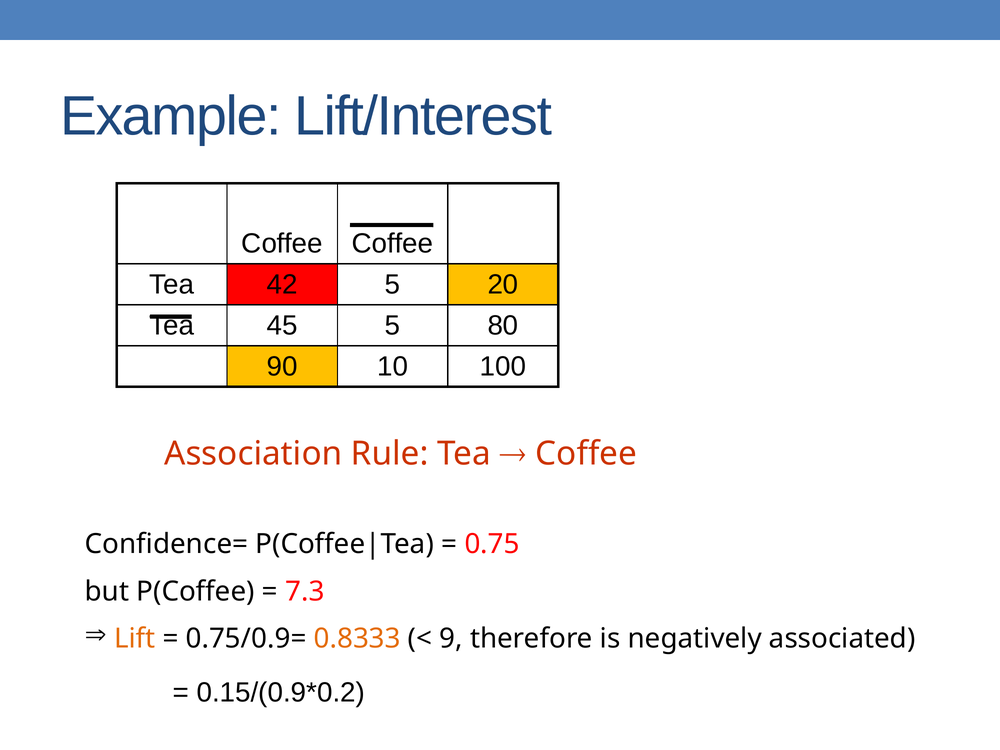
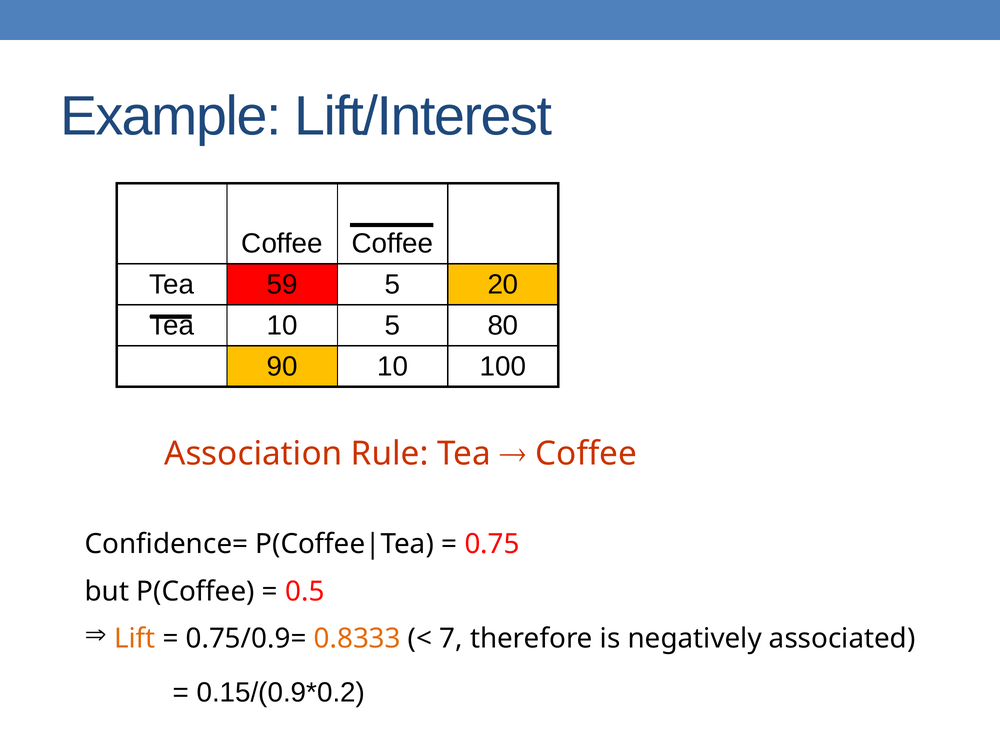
42: 42 -> 59 (282, 285)
45: 45 -> 10 (282, 326)
7.3: 7.3 -> 0.5 (305, 591)
9: 9 -> 7 (451, 639)
